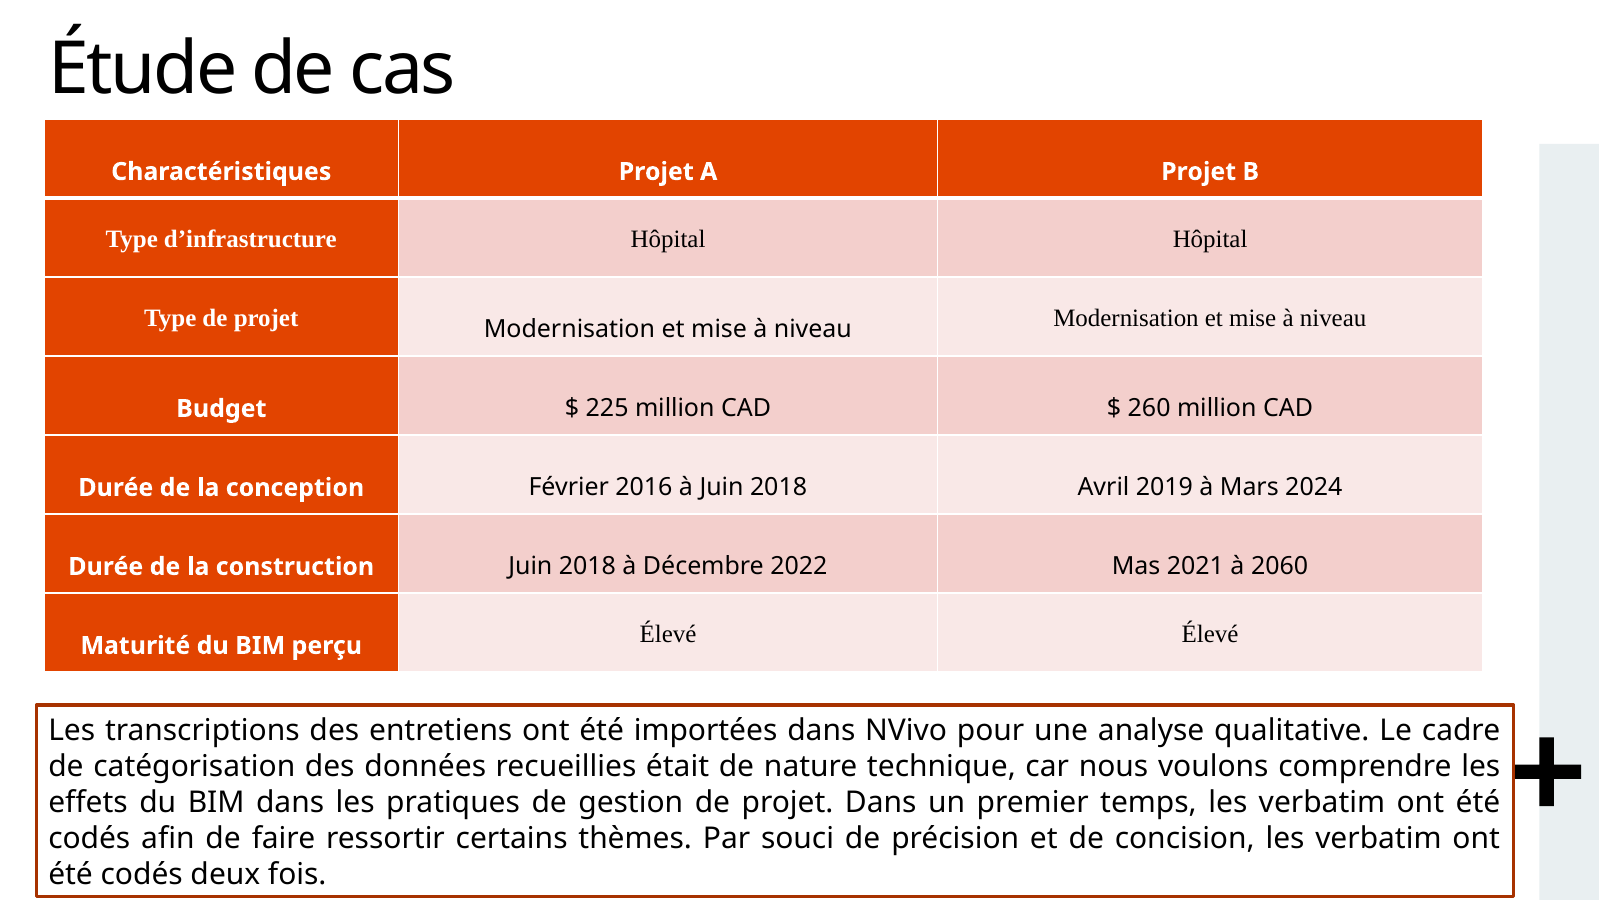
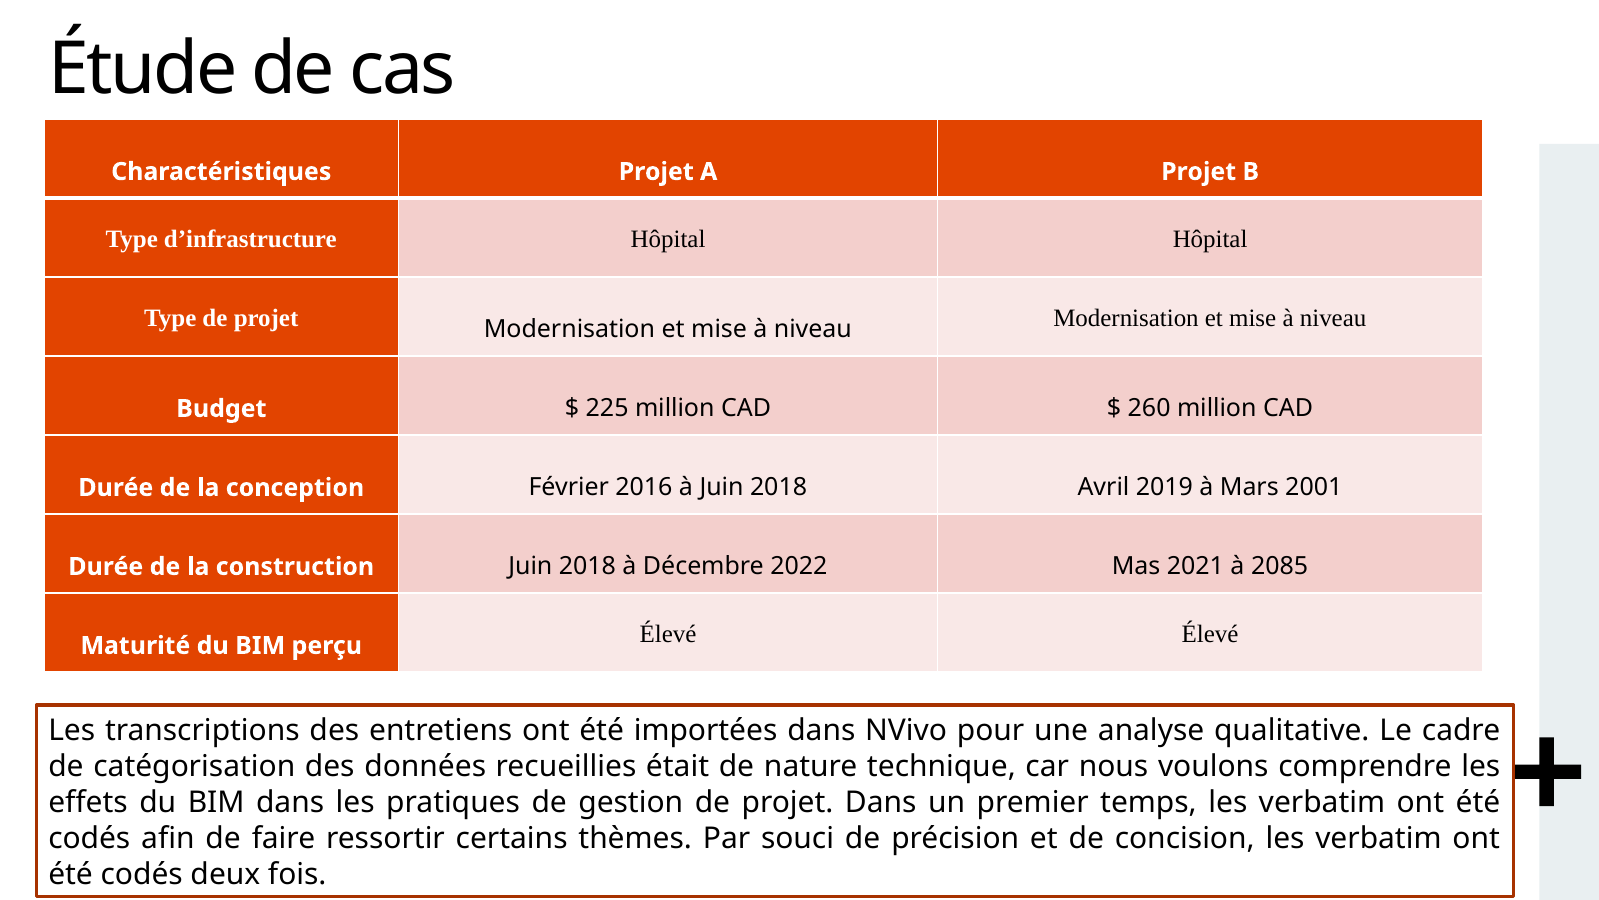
2024: 2024 -> 2001 (1314, 487)
2060: 2060 -> 2085 (1280, 566)
